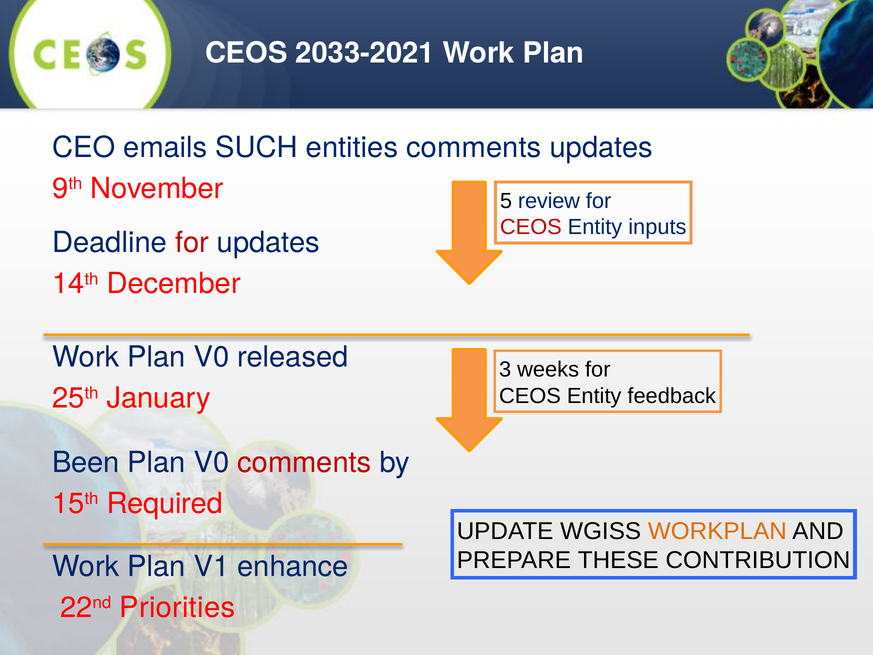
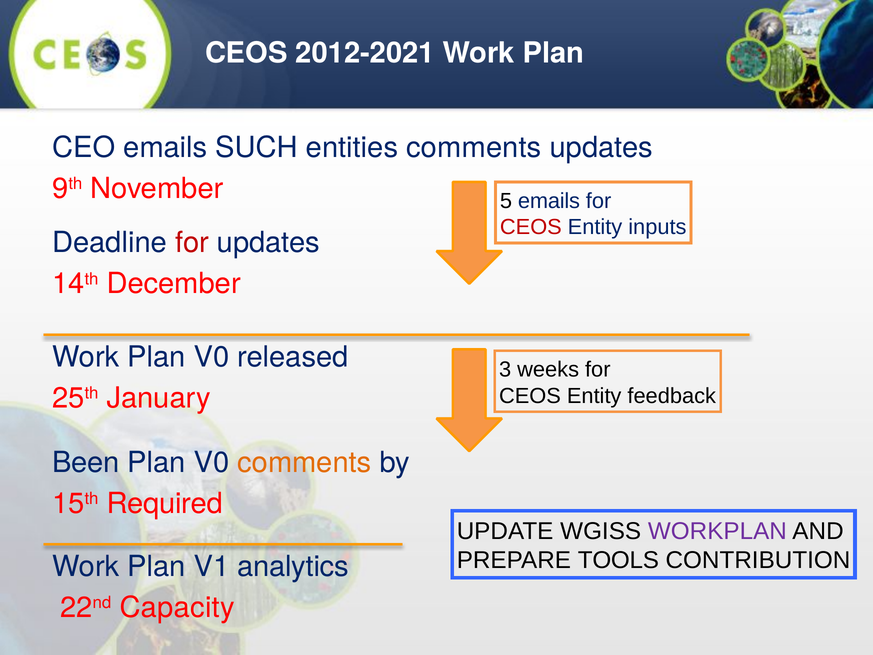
2033-2021: 2033-2021 -> 2012-2021 (365, 53)
5 review: review -> emails (549, 201)
comments colour: red -> orange (304, 462)
WORKPLAN colour: orange -> purple (717, 531)
THESE: THESE -> TOOLS (618, 560)
enhance: enhance -> analytics (293, 566)
Priorities: Priorities -> Capacity (177, 607)
